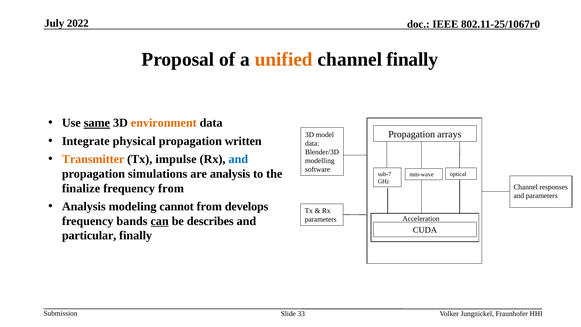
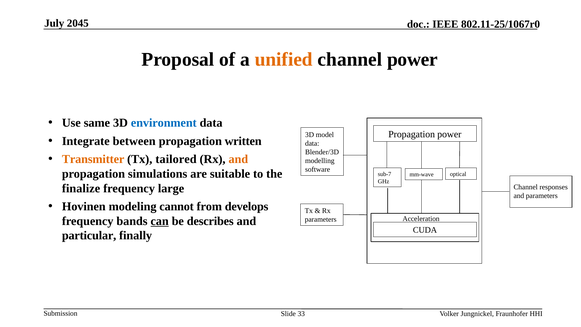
2022: 2022 -> 2045 (78, 23)
channel finally: finally -> power (412, 59)
same underline: present -> none (97, 123)
environment colour: orange -> blue (164, 123)
Propagation arrays: arrays -> power (449, 134)
physical: physical -> between (134, 141)
impulse: impulse -> tailored (176, 159)
and colour: blue -> orange (238, 159)
are analysis: analysis -> suitable (230, 174)
frequency from: from -> large (171, 188)
Analysis: Analysis -> Hovinen (84, 206)
